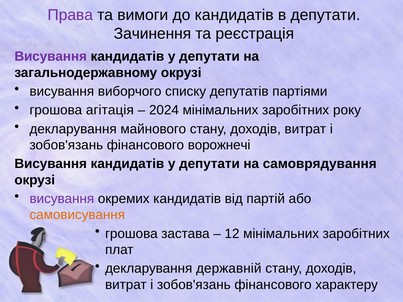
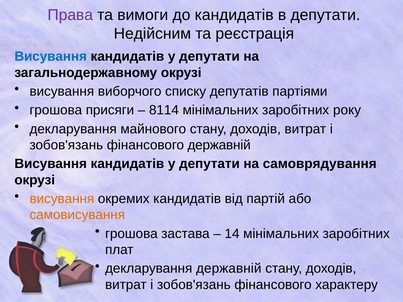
Зачинення: Зачинення -> Недійсним (152, 34)
Висування colour: purple -> blue (51, 57)
агітація: агітація -> присяги (110, 110)
2024: 2024 -> 8114 (164, 110)
фінансового ворожнечі: ворожнечі -> державній (219, 145)
висування colour: purple -> orange (62, 199)
12: 12 -> 14 (232, 234)
